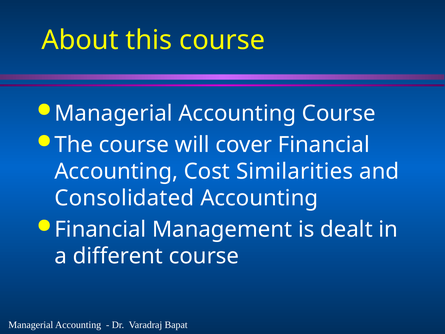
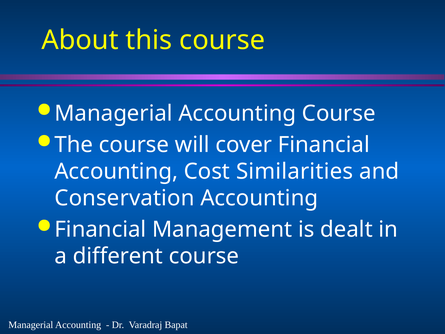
Consolidated: Consolidated -> Conservation (124, 198)
